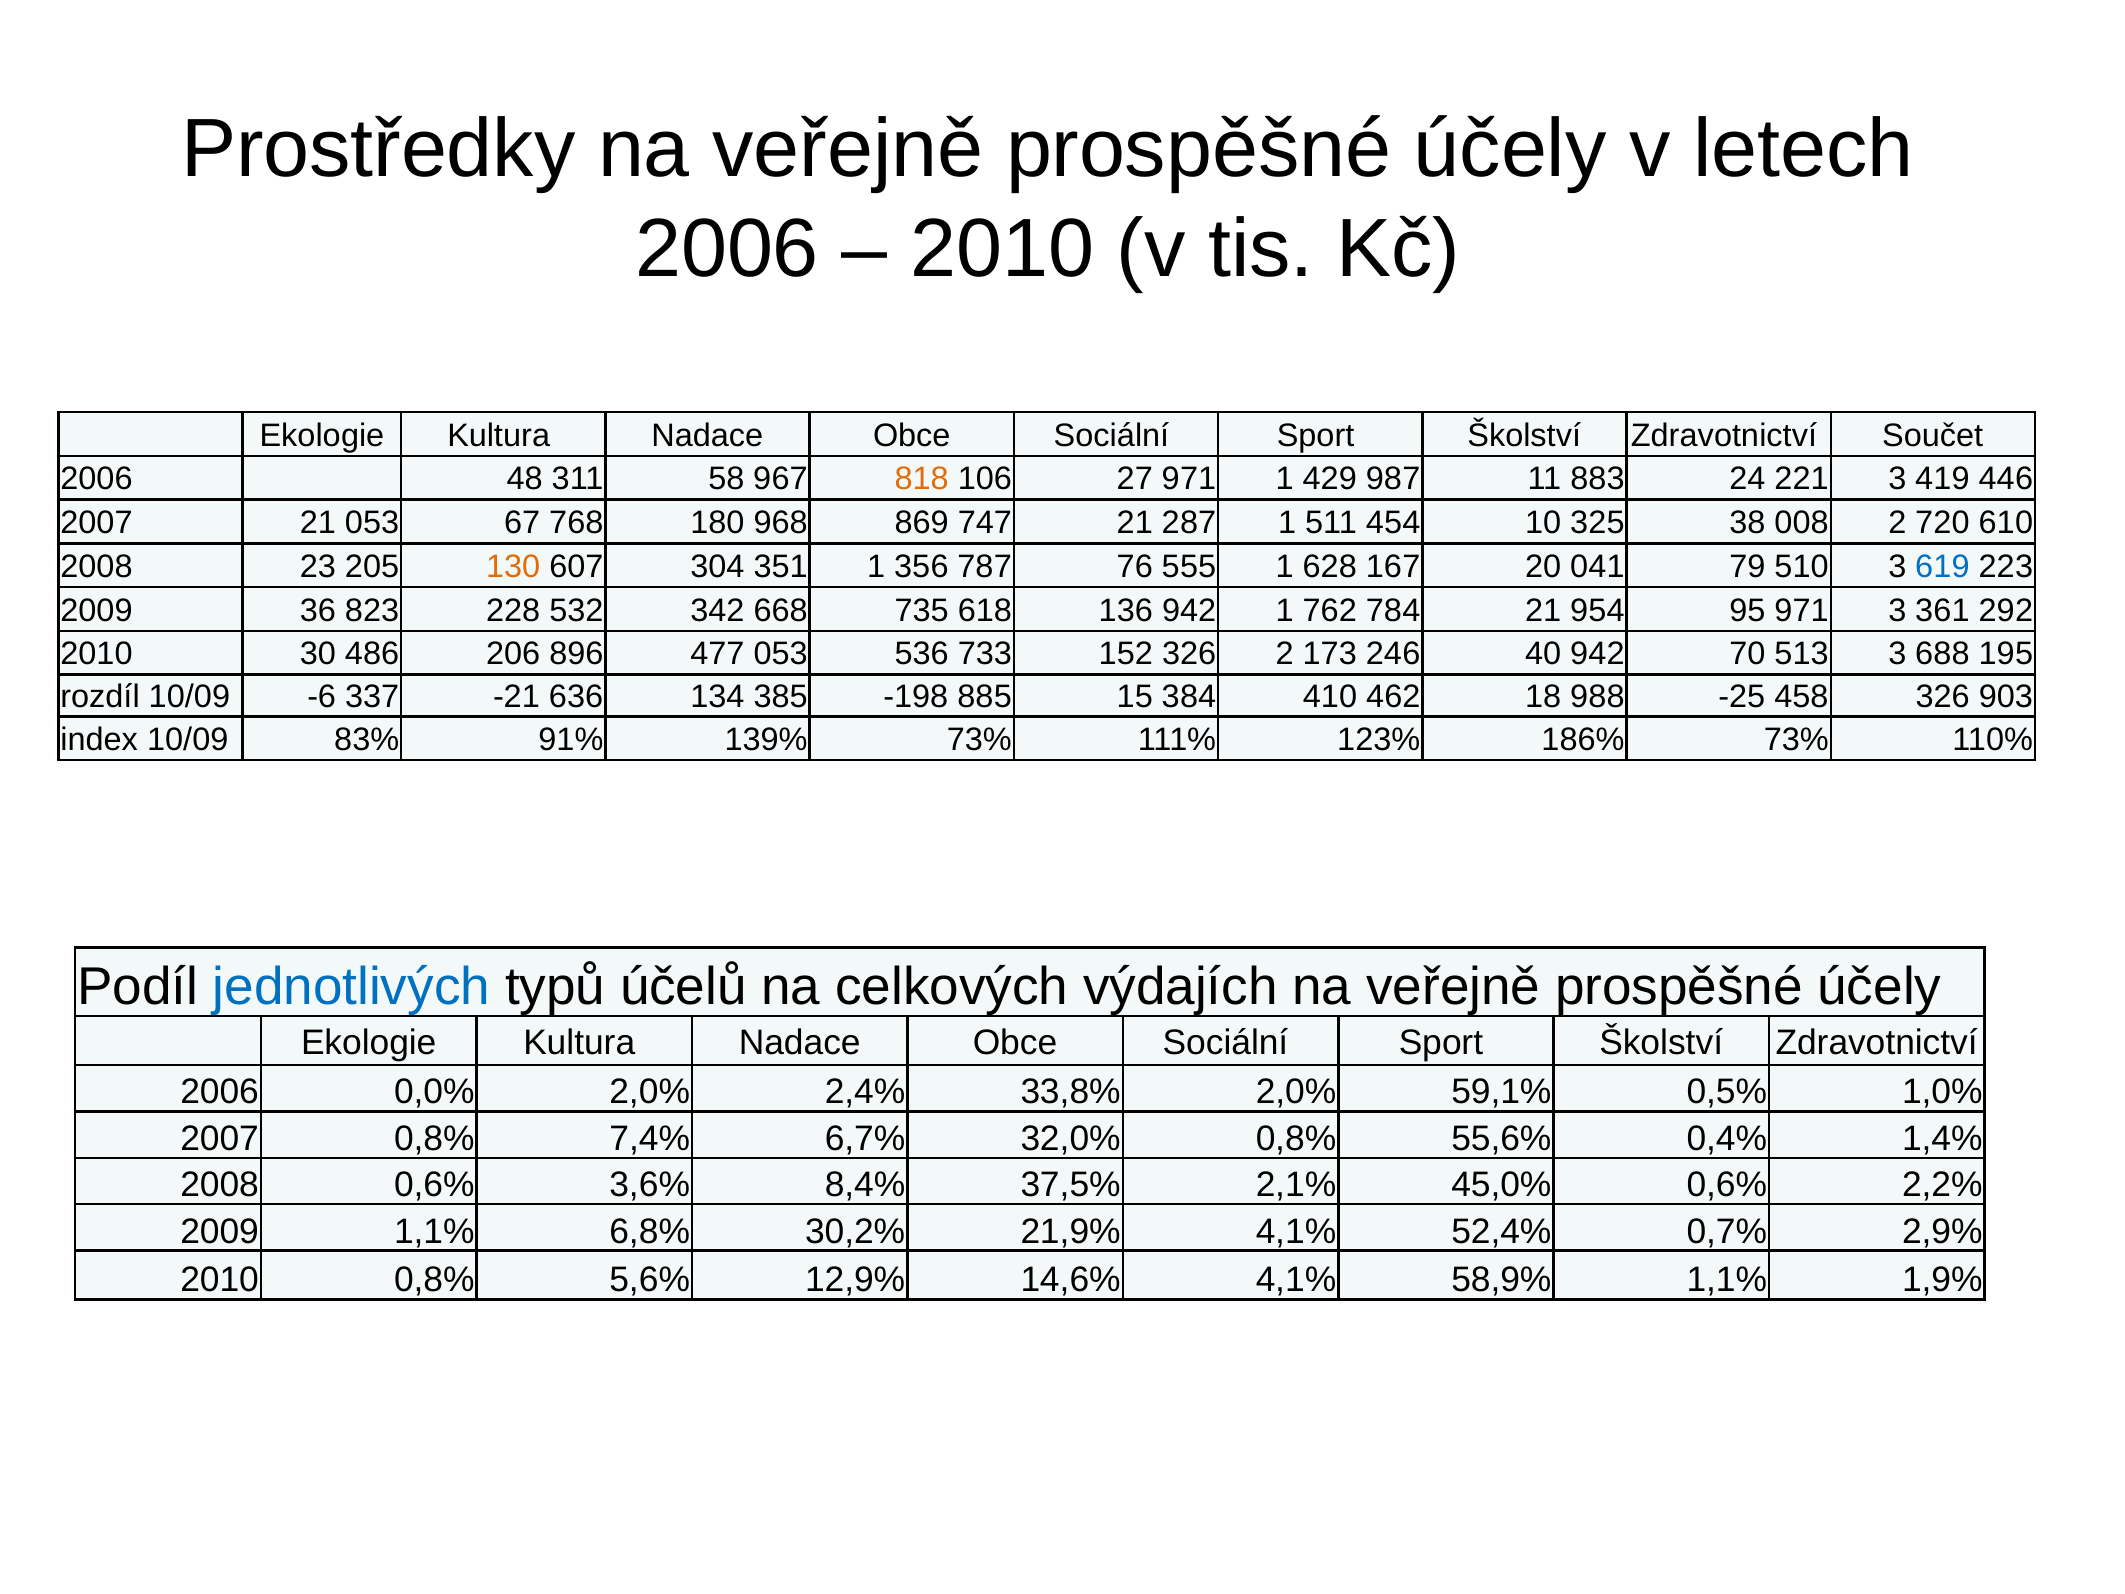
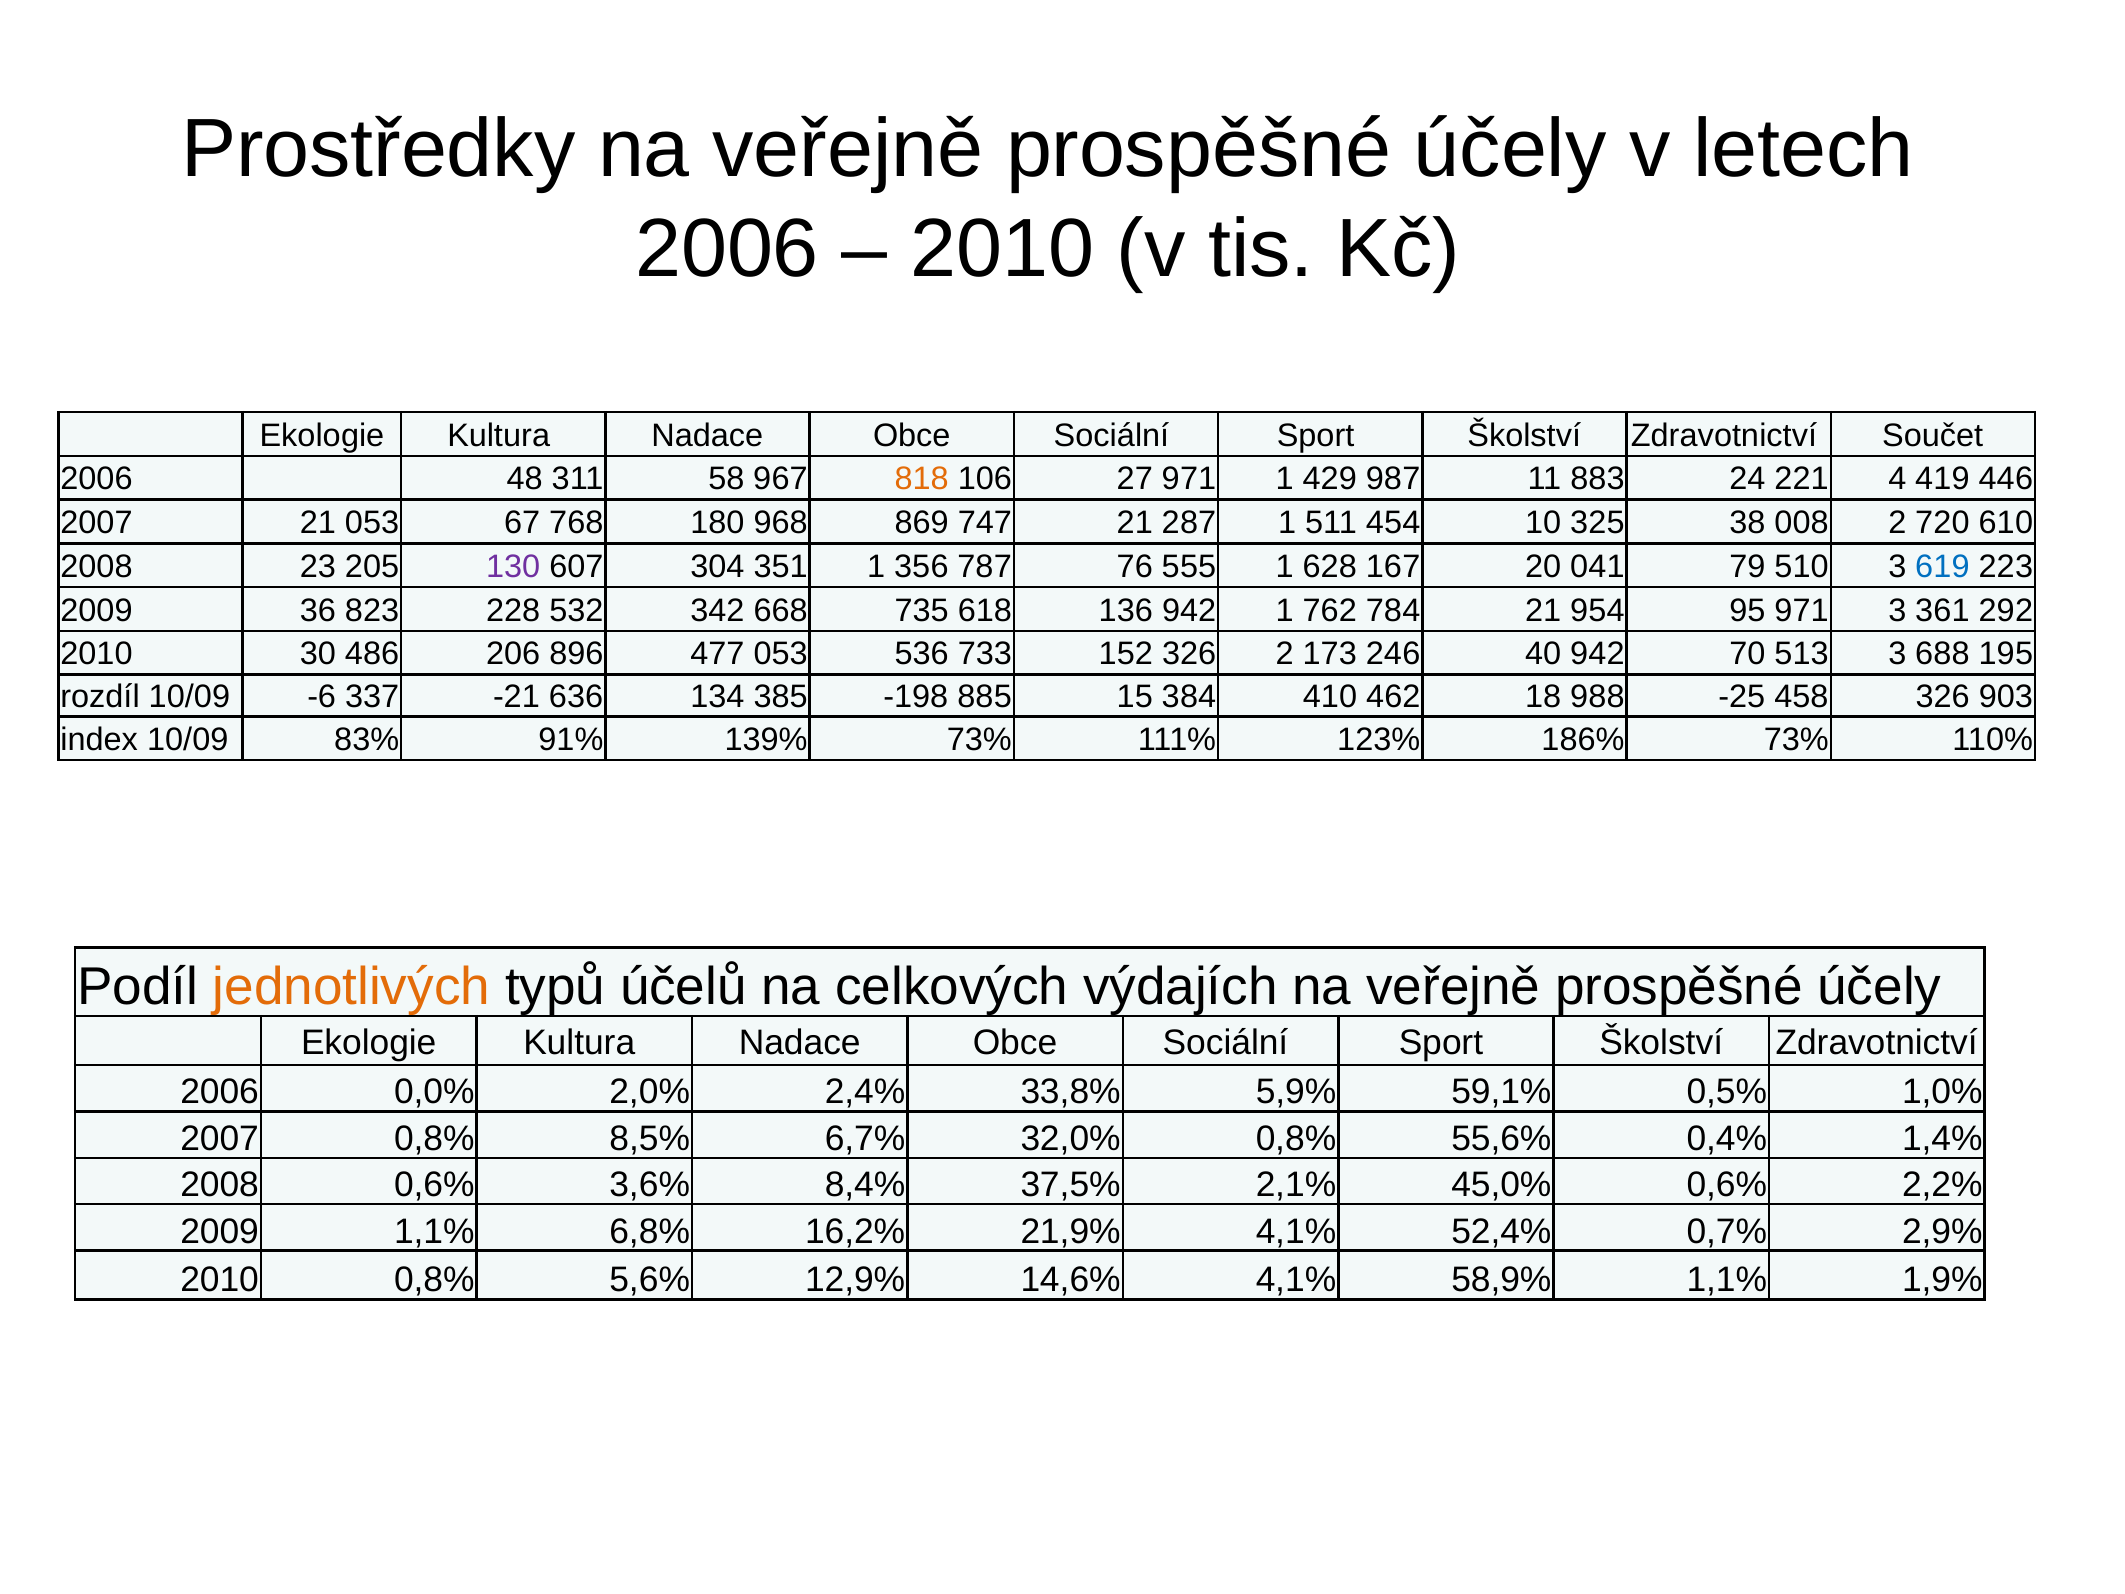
221 3: 3 -> 4 (1897, 479)
130 colour: orange -> purple (513, 567)
jednotlivých colour: blue -> orange (351, 987)
33,8% 2,0%: 2,0% -> 5,9% (1296, 1092)
7,4%: 7,4% -> 8,5% (650, 1138)
30,2%: 30,2% -> 16,2% (855, 1231)
